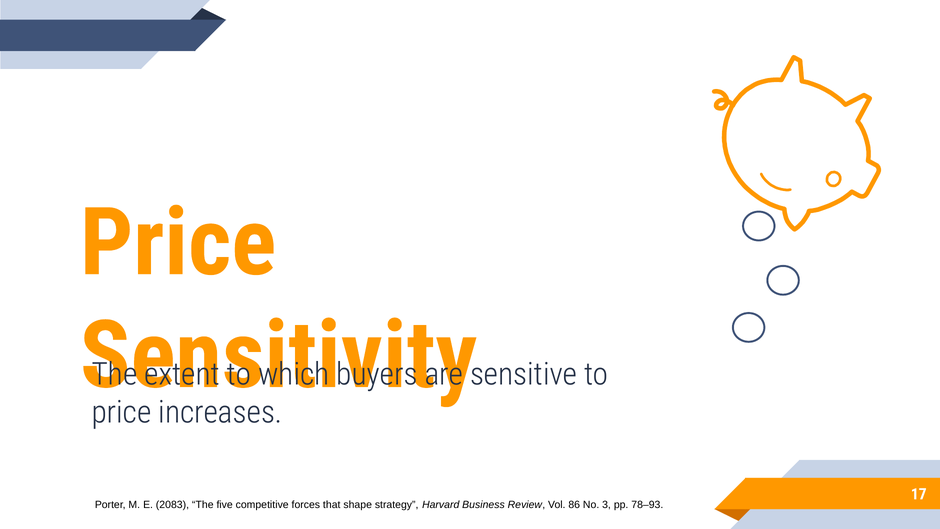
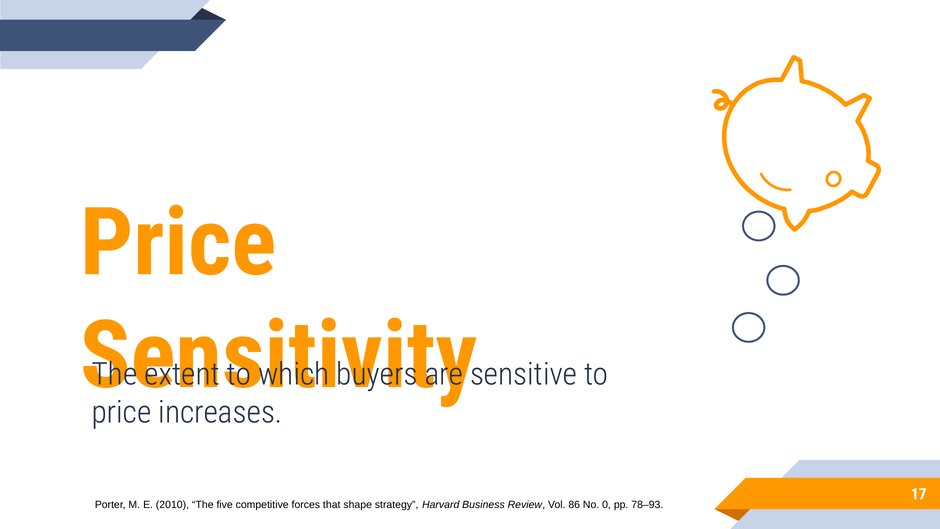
2083: 2083 -> 2010 (172, 504)
3: 3 -> 0 (607, 504)
